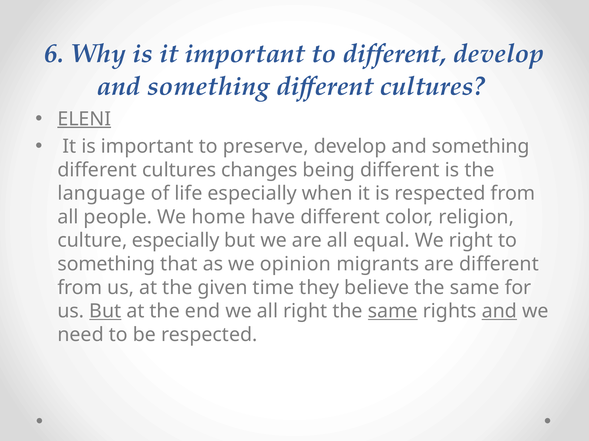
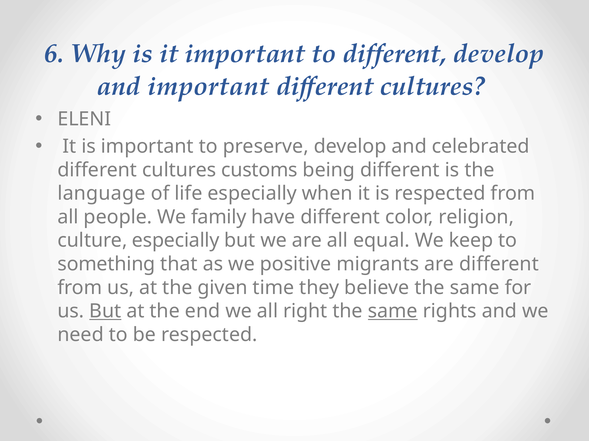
something: something -> important (208, 86)
ELENI underline: present -> none (84, 119)
preserve develop and something: something -> celebrated (481, 147)
changes: changes -> customs (259, 170)
home: home -> family (219, 217)
We right: right -> keep (471, 241)
opinion: opinion -> positive (296, 264)
and underline: present -> none (499, 312)
